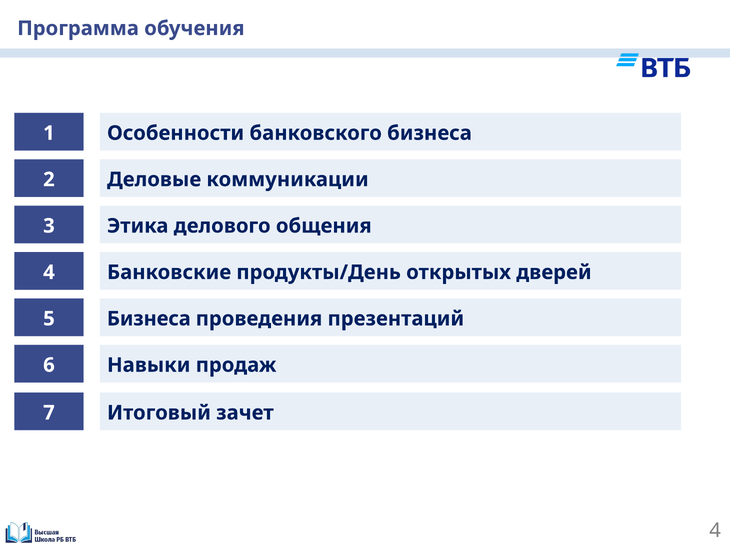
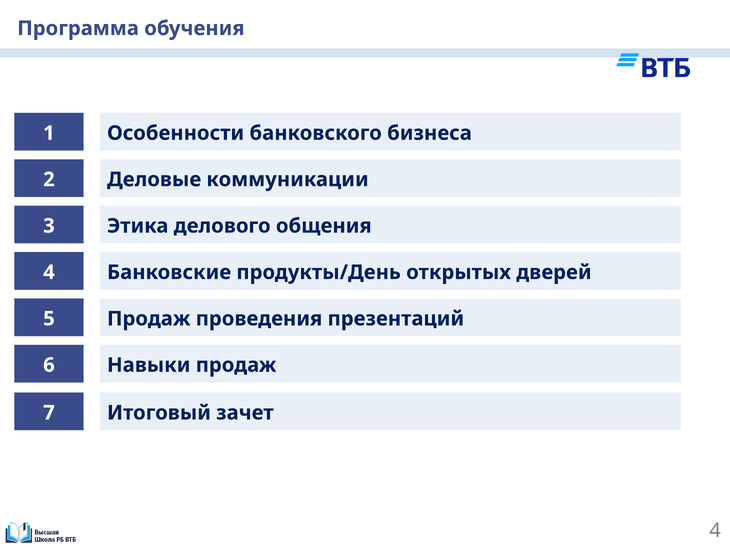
Бизнеса: Бизнеса -> Продаж (149, 318)
